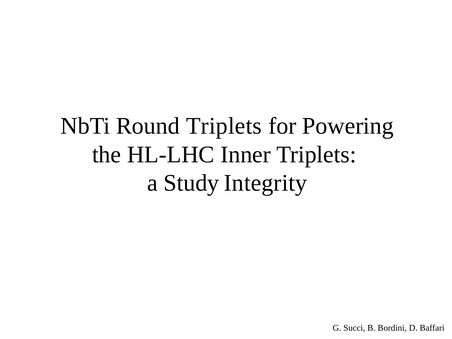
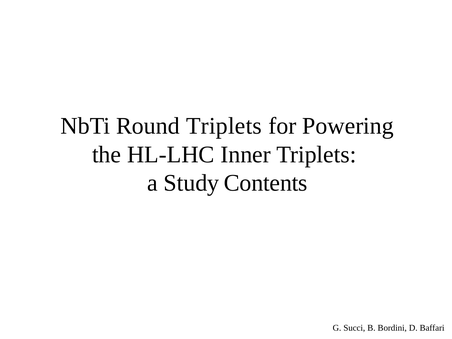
Integrity: Integrity -> Contents (266, 183)
